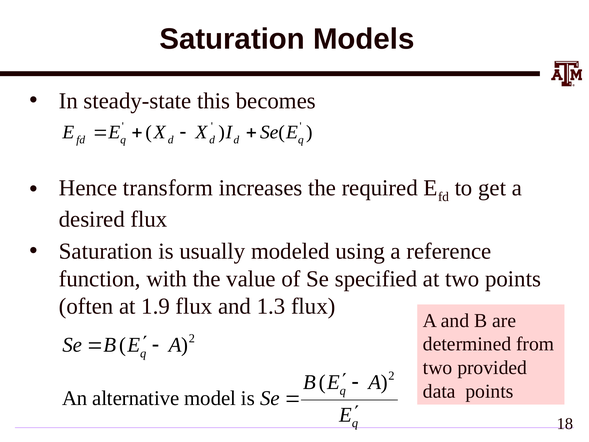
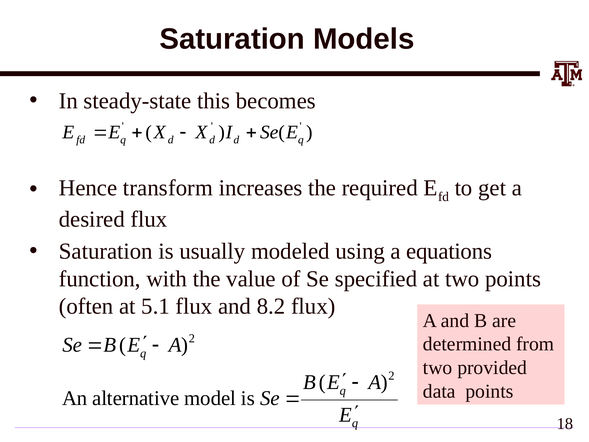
reference: reference -> equations (449, 251)
1.9: 1.9 -> 5.1 (156, 306)
1.3: 1.3 -> 8.2 (271, 306)
